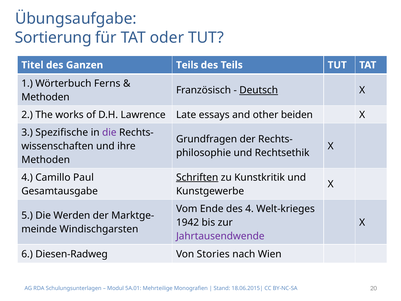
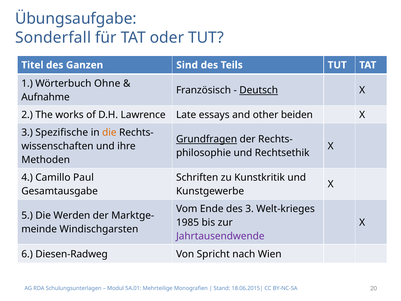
Sortierung: Sortierung -> Sonderfall (53, 38)
Ganzen Teils: Teils -> Sind (187, 65)
Ferns: Ferns -> Ohne (107, 83)
Methoden: Methoden -> Aufnahme (45, 97)
die colour: purple -> orange (109, 132)
Grundfragen underline: none -> present (207, 139)
Schriften underline: present -> none (197, 177)
des 4: 4 -> 3 (249, 209)
1942: 1942 -> 1985 (188, 222)
Stories: Stories -> Spricht (213, 254)
